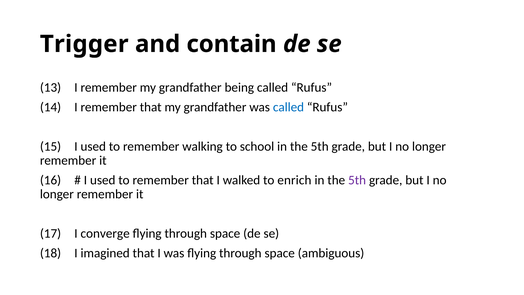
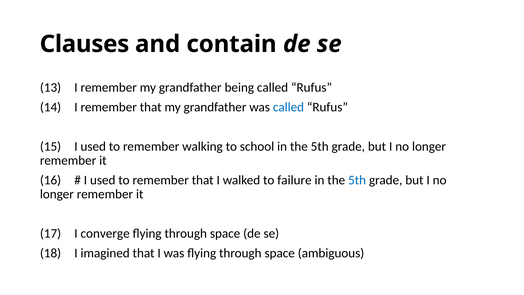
Trigger: Trigger -> Clauses (84, 44)
enrich: enrich -> failure (294, 180)
5th colour: purple -> blue (357, 180)
